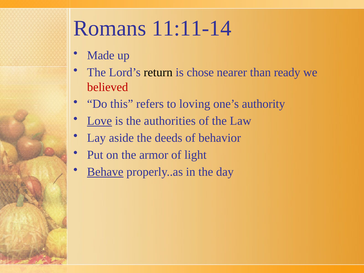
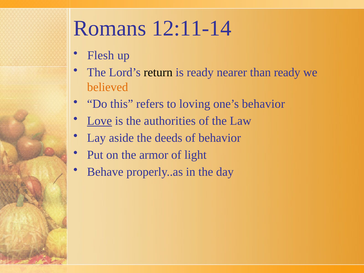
11:11-14: 11:11-14 -> 12:11-14 (192, 28)
Made: Made -> Flesh (101, 55)
is chose: chose -> ready (200, 72)
believed colour: red -> orange (108, 87)
one’s authority: authority -> behavior (263, 104)
Behave underline: present -> none (105, 172)
